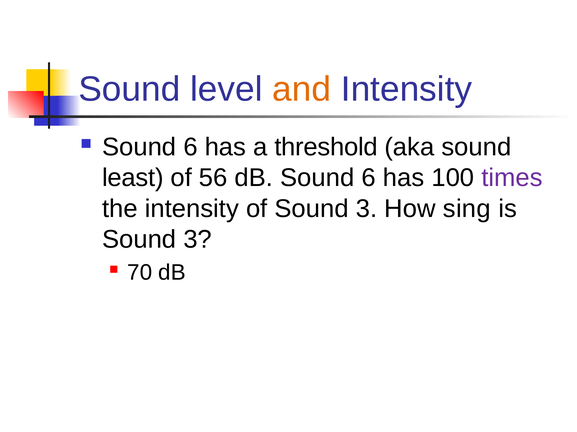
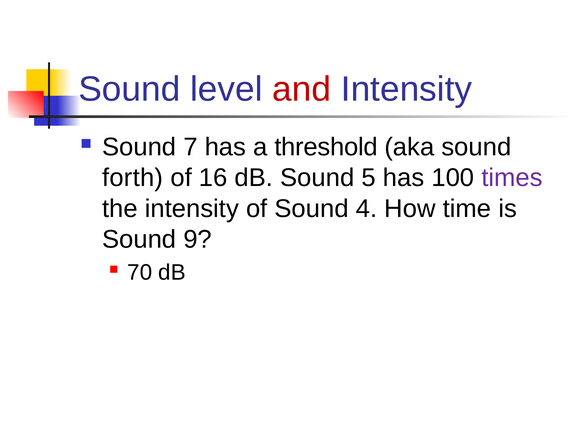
and colour: orange -> red (302, 89)
6: 6 -> 7 (190, 147)
least: least -> forth (133, 178)
56: 56 -> 16 (213, 178)
dB Sound 6: 6 -> 5 (369, 178)
of Sound 3: 3 -> 4 (366, 209)
sing: sing -> time (467, 209)
3: 3 -> 9 (198, 240)
